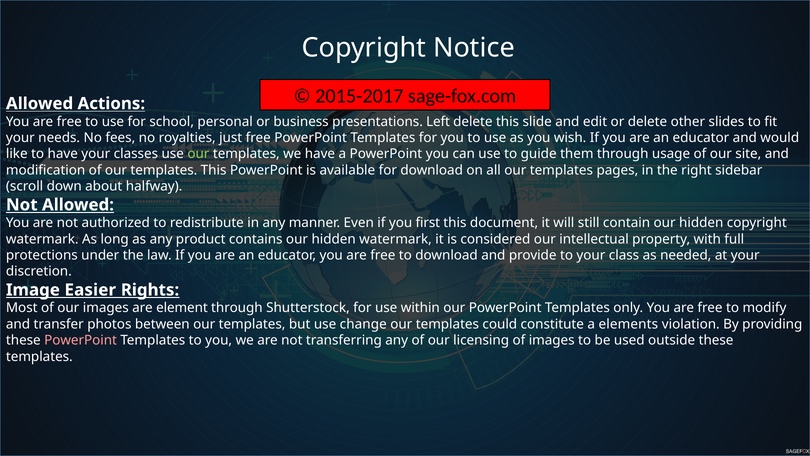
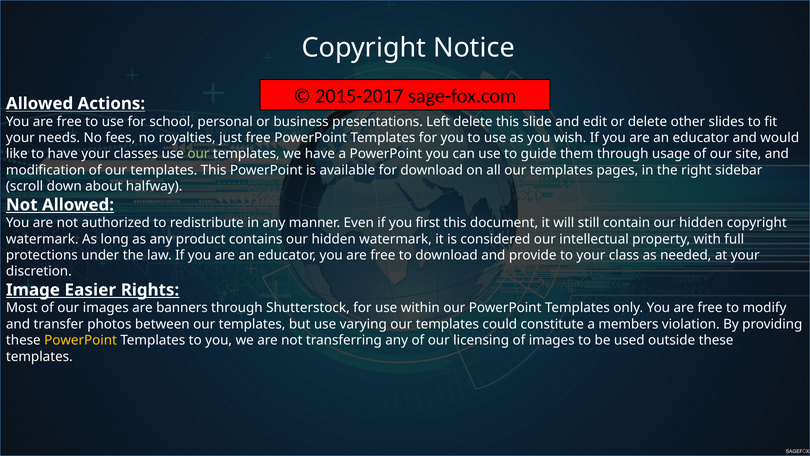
element: element -> banners (182, 308)
change: change -> varying (363, 324)
elements: elements -> members (628, 324)
PowerPoint colour: pink -> yellow (81, 340)
